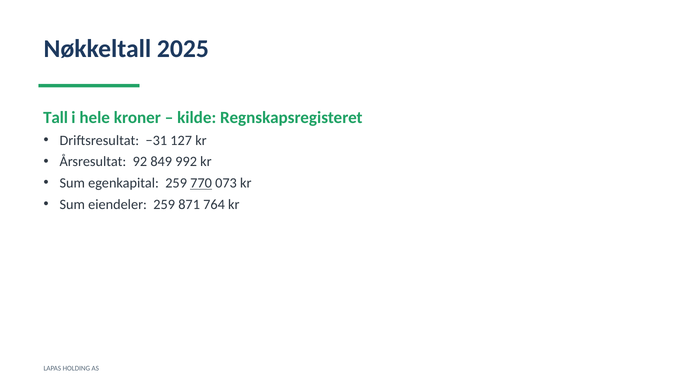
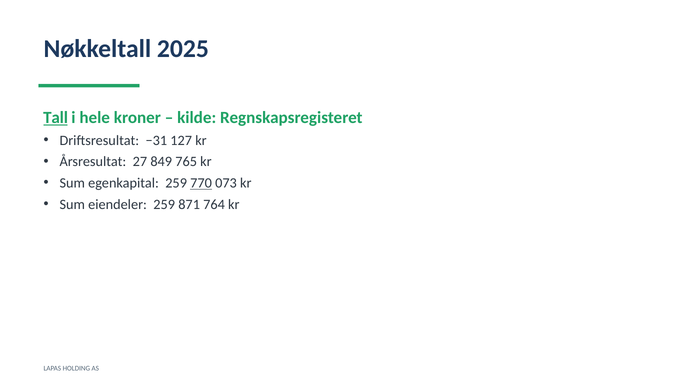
Tall underline: none -> present (56, 118)
92: 92 -> 27 (140, 162)
992: 992 -> 765 (186, 162)
